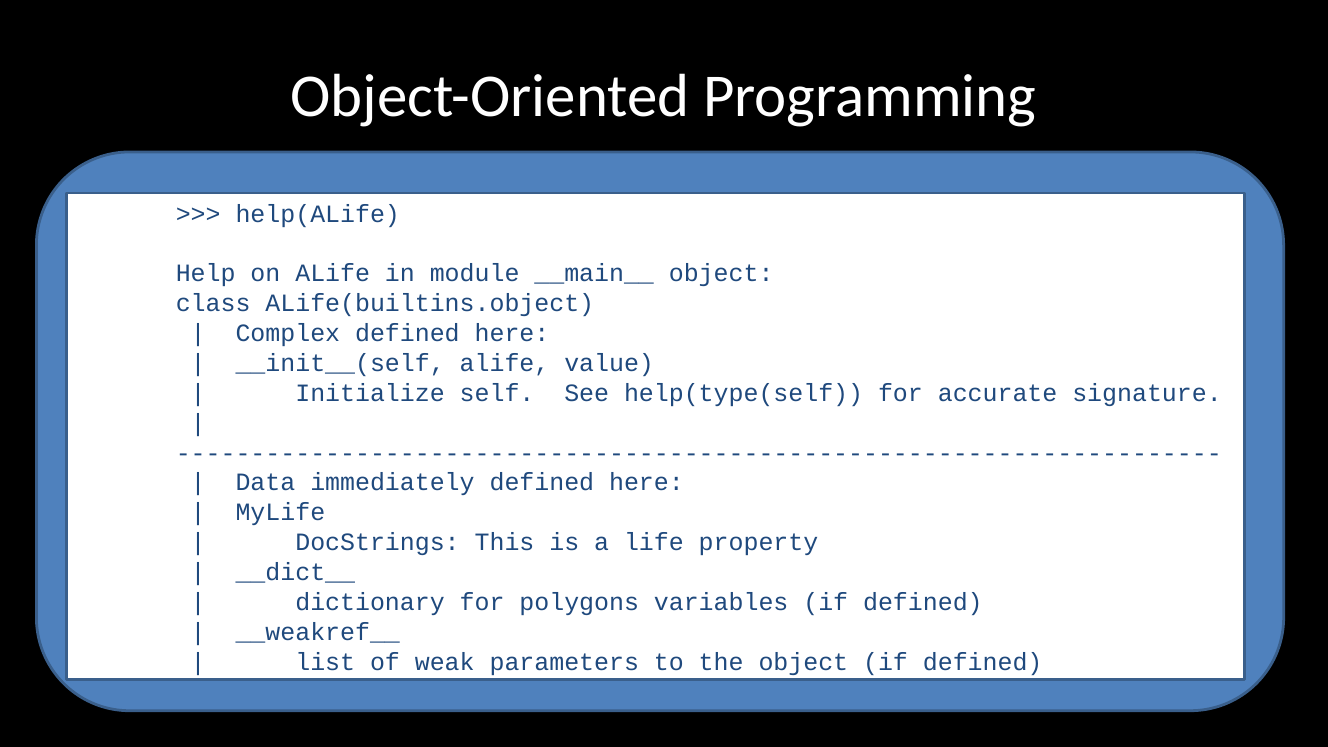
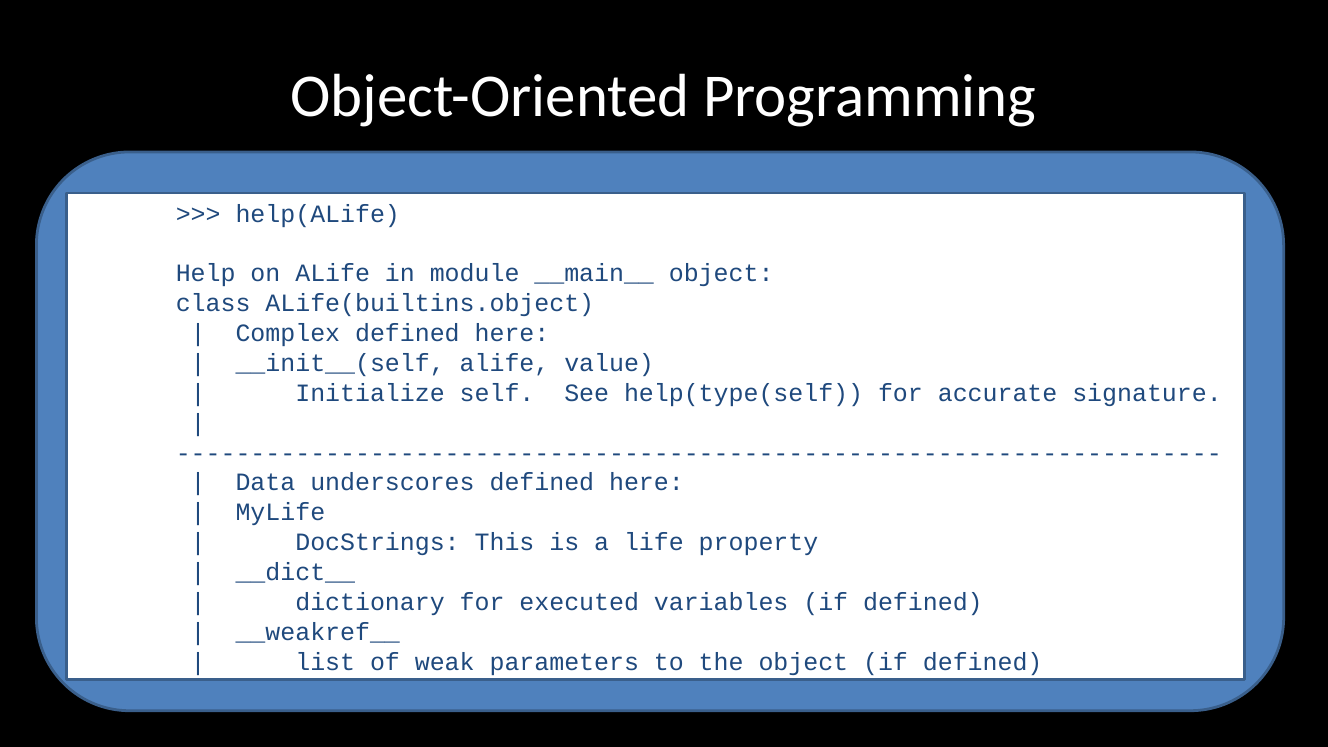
immediately: immediately -> underscores (392, 483)
polygons: polygons -> executed (579, 602)
